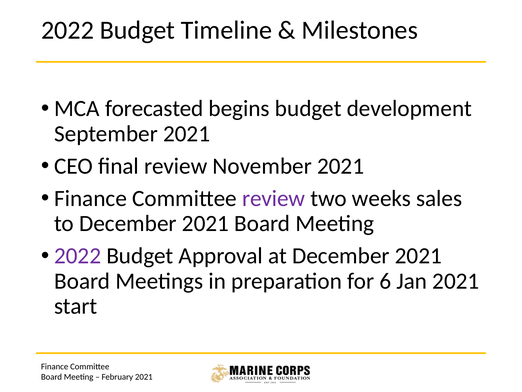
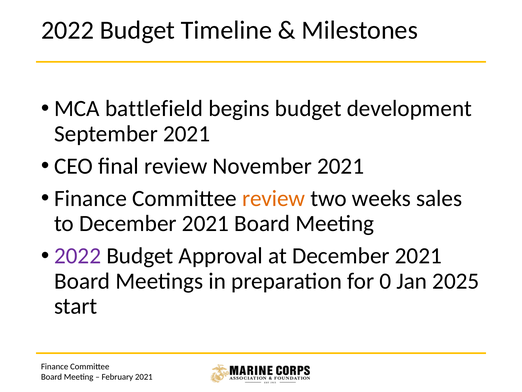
forecasted: forecasted -> battlefield (154, 108)
review colour: purple -> orange (274, 198)
6: 6 -> 0 (385, 281)
Jan 2021: 2021 -> 2025 (456, 281)
